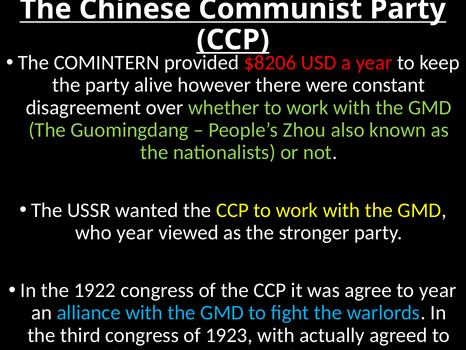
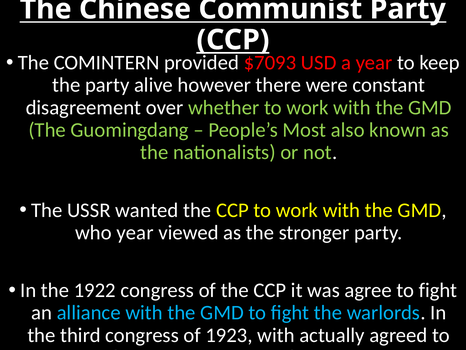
$8206: $8206 -> $7093 (270, 63)
Zhou: Zhou -> Most (304, 130)
agree to year: year -> fight (438, 290)
